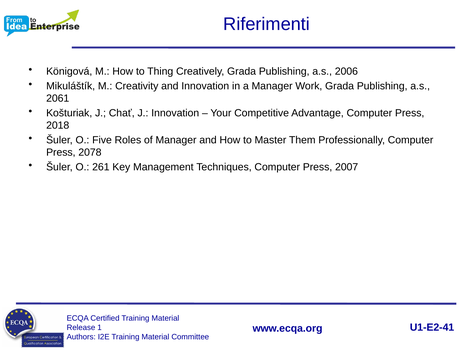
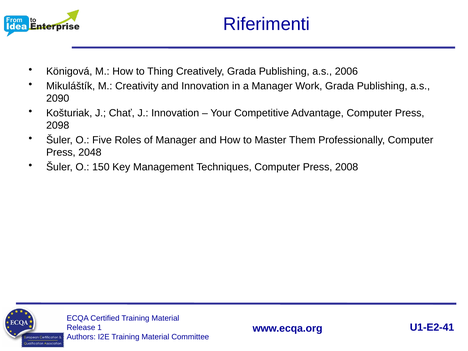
2061: 2061 -> 2090 (58, 98)
2018: 2018 -> 2098 (58, 126)
2078: 2078 -> 2048 (90, 153)
261: 261 -> 150 (101, 167)
2007: 2007 -> 2008 (347, 167)
